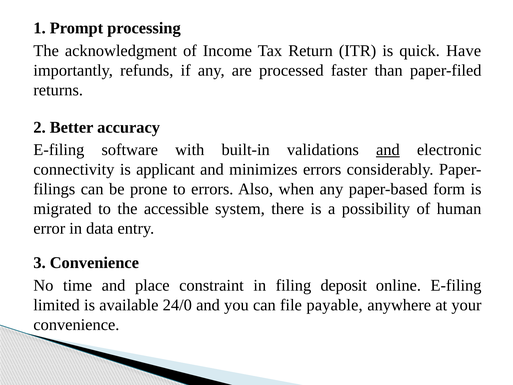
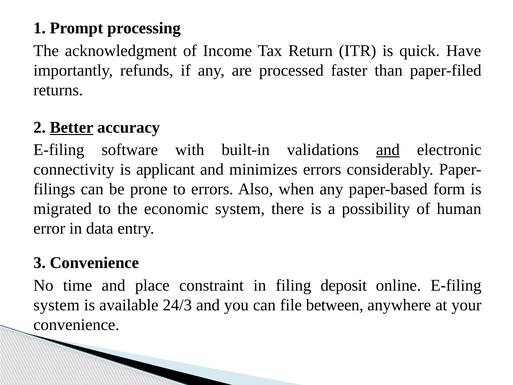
Better underline: none -> present (72, 127)
accessible: accessible -> economic (176, 209)
limited: limited -> system (57, 305)
24/0: 24/0 -> 24/3 (177, 305)
payable: payable -> between (335, 305)
